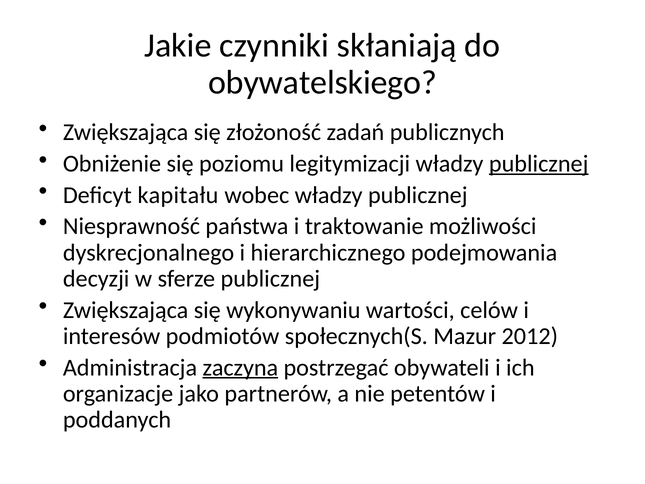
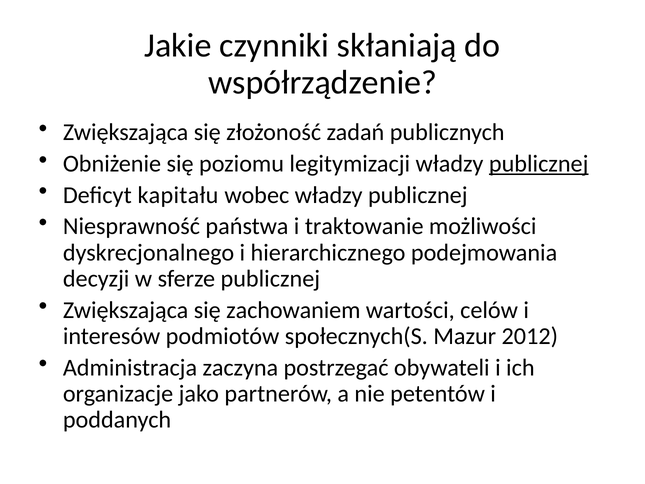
obywatelskiego: obywatelskiego -> współrządzenie (322, 82)
wykonywaniu: wykonywaniu -> zachowaniem (293, 310)
zaczyna underline: present -> none (240, 367)
